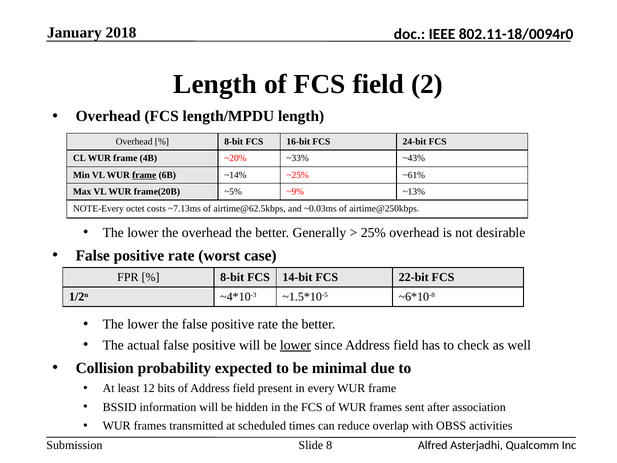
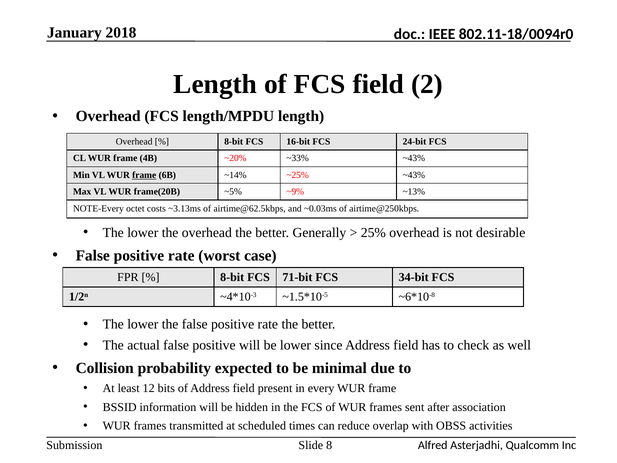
~25% ~61%: ~61% -> ~43% (414, 175)
~7.13ms: ~7.13ms -> ~3.13ms (185, 208)
14-bit: 14-bit -> 71-bit (297, 277)
22-bit: 22-bit -> 34-bit (414, 277)
lower underline: present -> none (296, 345)
